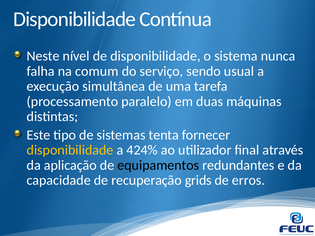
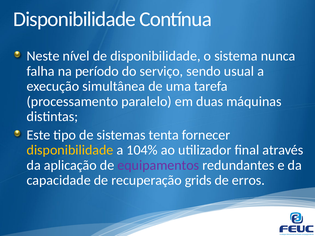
comum: comum -> período (97, 71)
424%: 424% -> 104% (142, 150)
equipamentos colour: black -> purple (158, 165)
